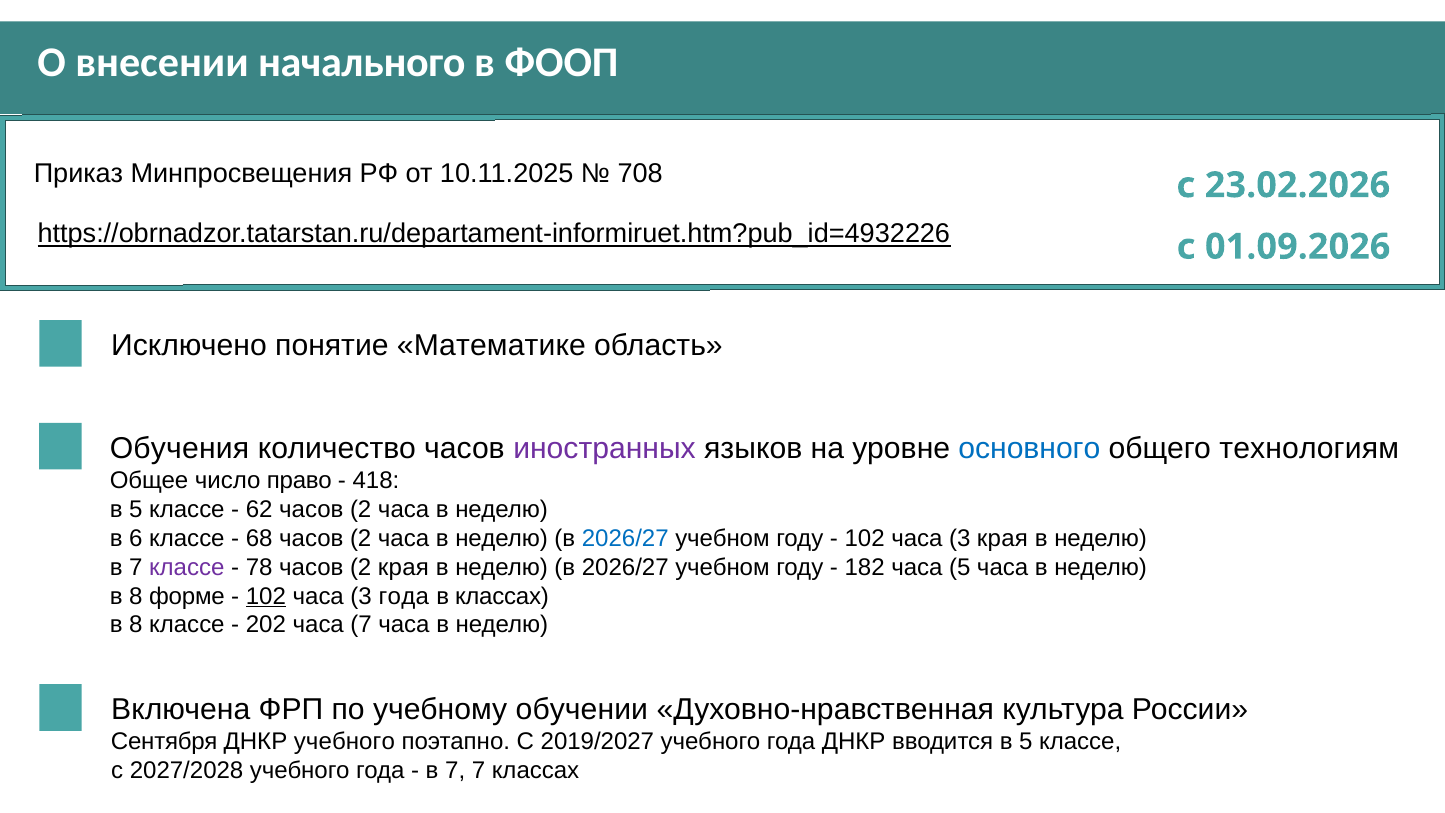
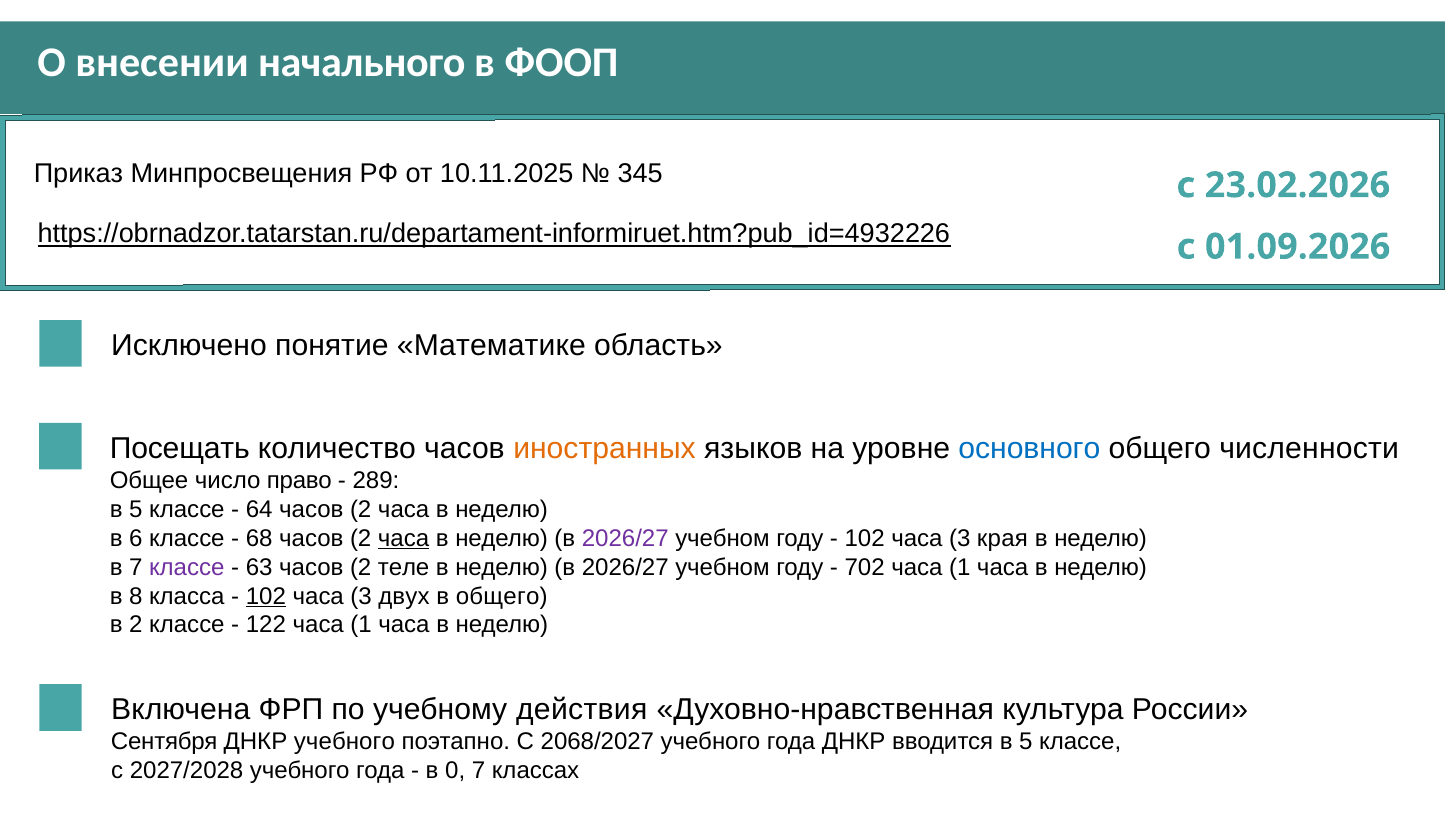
708: 708 -> 345 (640, 174)
Обучения: Обучения -> Посещать (180, 448)
иностранных colour: purple -> orange (605, 448)
технологиям: технологиям -> численности (1309, 448)
418: 418 -> 289 (376, 480)
62: 62 -> 64 (259, 509)
часа underline: none -> present (404, 538)
2026/27 colour: blue -> purple (625, 538)
78: 78 -> 63 (259, 567)
2 края: края -> теле (404, 567)
182: 182 -> 702 (865, 567)
5: 5 -> 1 (960, 567)
форме: форме -> класса (187, 596)
3 года: года -> двух (404, 596)
в классах: классах -> общего (502, 596)
8: 8 -> 2 (136, 625)
202: 202 -> 122 (266, 625)
7: 7 -> 1 (361, 625)
обучении: обучении -> действия (582, 710)
2019/2027: 2019/2027 -> 2068/2027 (597, 742)
7: 7 -> 0 (455, 771)
